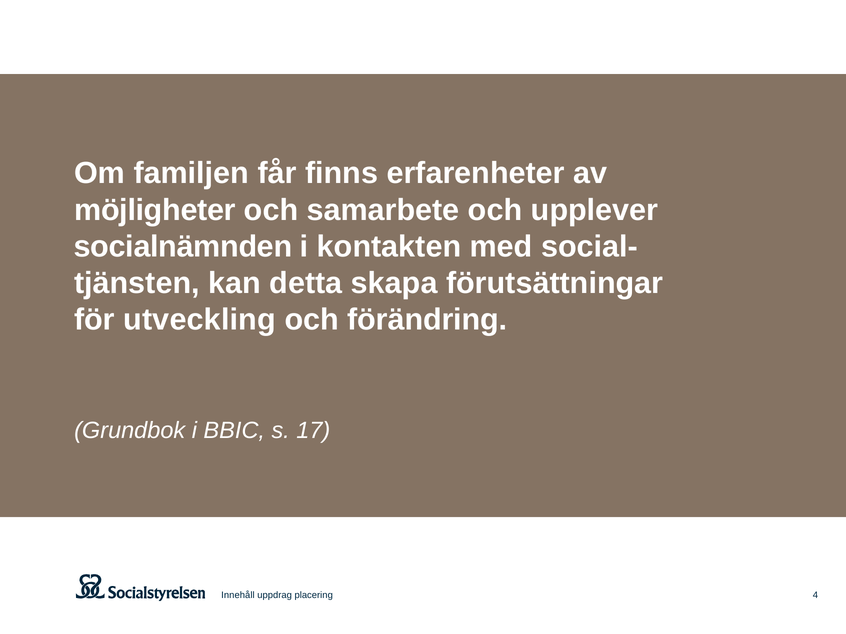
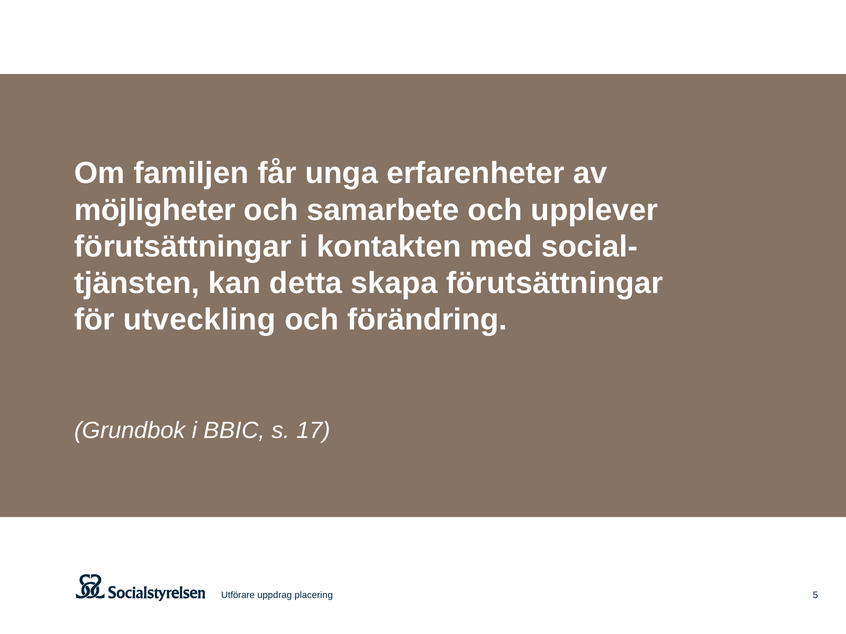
finns: finns -> unga (342, 174)
socialnämnden: socialnämnden -> förutsättningar (183, 247)
Innehåll: Innehåll -> Utförare (238, 595)
4: 4 -> 5 (815, 595)
